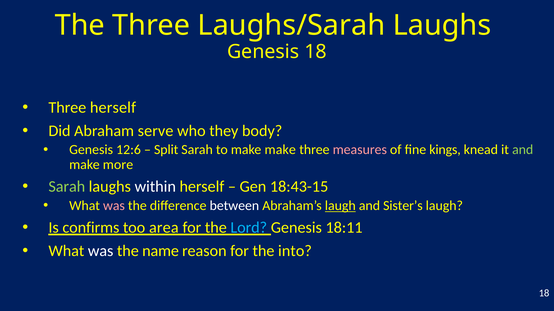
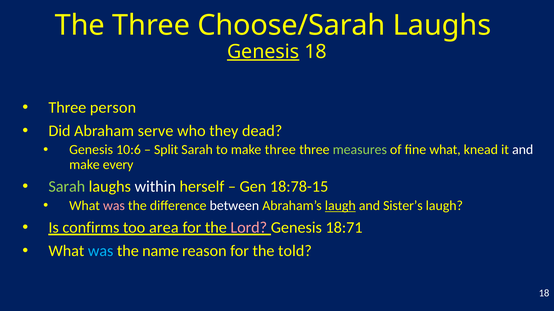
Laughs/Sarah: Laughs/Sarah -> Choose/Sarah (292, 25)
Genesis underline: none -> present (263, 52)
Three herself: herself -> person (113, 108)
body: body -> dead (262, 131)
12:6: 12:6 -> 10:6 (129, 150)
make make: make -> three (280, 150)
measures colour: pink -> light green (360, 150)
fine kings: kings -> what (445, 150)
and colour: light green -> white (523, 150)
more: more -> every (118, 165)
18:43-15: 18:43-15 -> 18:78-15 (299, 187)
Lord colour: light blue -> pink (249, 228)
18:11: 18:11 -> 18:71 (344, 228)
was colour: white -> light blue (101, 251)
into: into -> told (295, 251)
